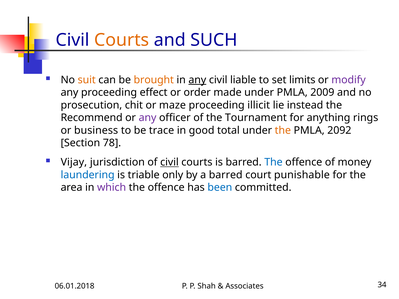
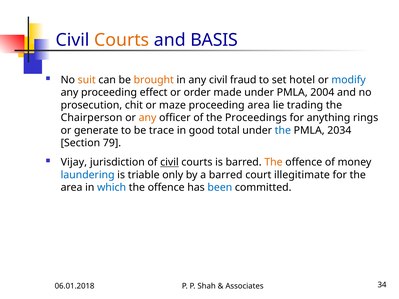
SUCH: SUCH -> BASIS (214, 40)
any underline: present -> none (197, 80)
liable: liable -> fraud (243, 80)
limits: limits -> hotel (302, 80)
modify colour: purple -> blue (349, 80)
2009: 2009 -> 2004 (322, 93)
proceeding illicit: illicit -> area (259, 105)
instead: instead -> trading (305, 105)
Recommend: Recommend -> Chairperson (92, 118)
any colour: purple -> orange (148, 118)
Tournament: Tournament -> Proceedings (256, 118)
business: business -> generate (96, 130)
the colour: orange -> blue (283, 130)
2092: 2092 -> 2034 (339, 130)
78: 78 -> 79 (112, 143)
The colour: blue -> orange (273, 162)
punishable: punishable -> illegitimate (302, 175)
which colour: purple -> blue (112, 188)
